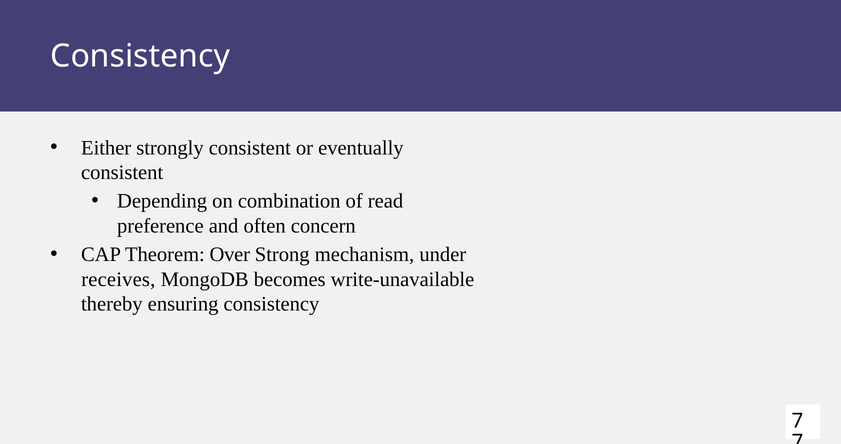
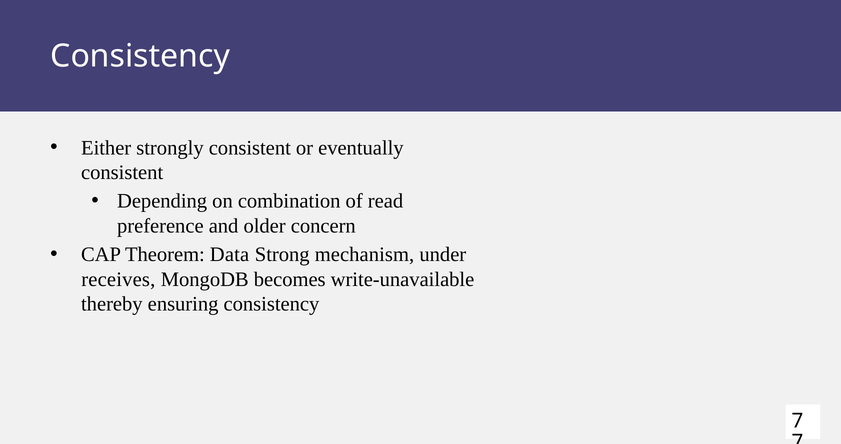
often: often -> older (265, 226)
Over: Over -> Data (230, 255)
